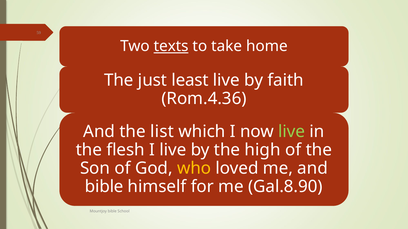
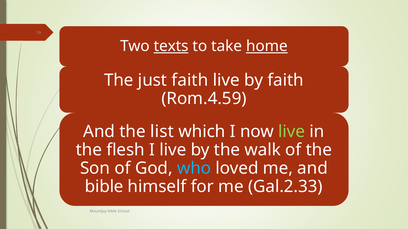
home underline: none -> present (267, 46)
just least: least -> faith (190, 80)
Rom.4.36: Rom.4.36 -> Rom.4.59 (204, 99)
high: high -> walk (263, 150)
who colour: yellow -> light blue (194, 169)
Gal.8.90: Gal.8.90 -> Gal.2.33 (285, 187)
